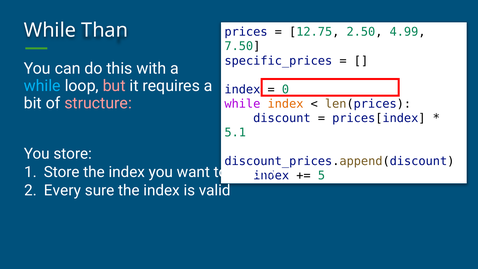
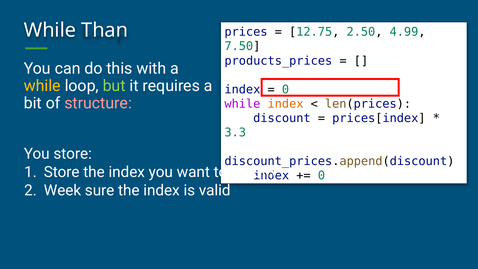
specific_prices: specific_prices -> products_prices (278, 61)
while colour: light blue -> yellow (42, 86)
but colour: pink -> light green (114, 86)
5.1: 5.1 -> 3.3 (235, 132)
5: 5 -> 0 (321, 175)
Every: Every -> Week (62, 190)
